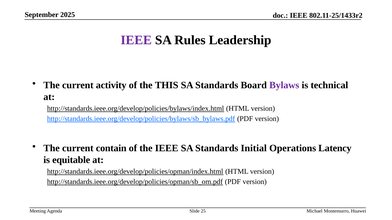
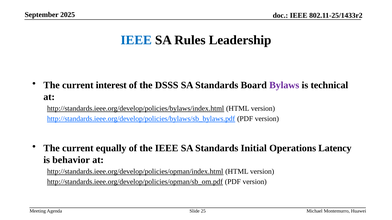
IEEE colour: purple -> blue (136, 40)
activity: activity -> interest (111, 85)
THIS: THIS -> DSSS (167, 85)
contain: contain -> equally (111, 148)
equitable: equitable -> behavior (71, 160)
